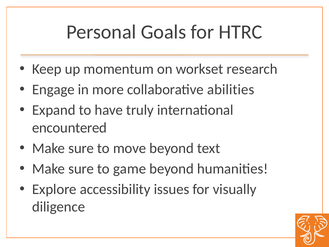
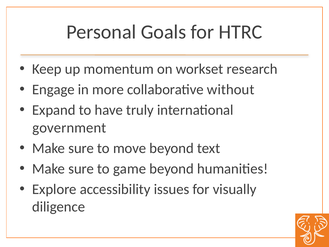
abilities: abilities -> without (231, 90)
encountered: encountered -> government (69, 128)
